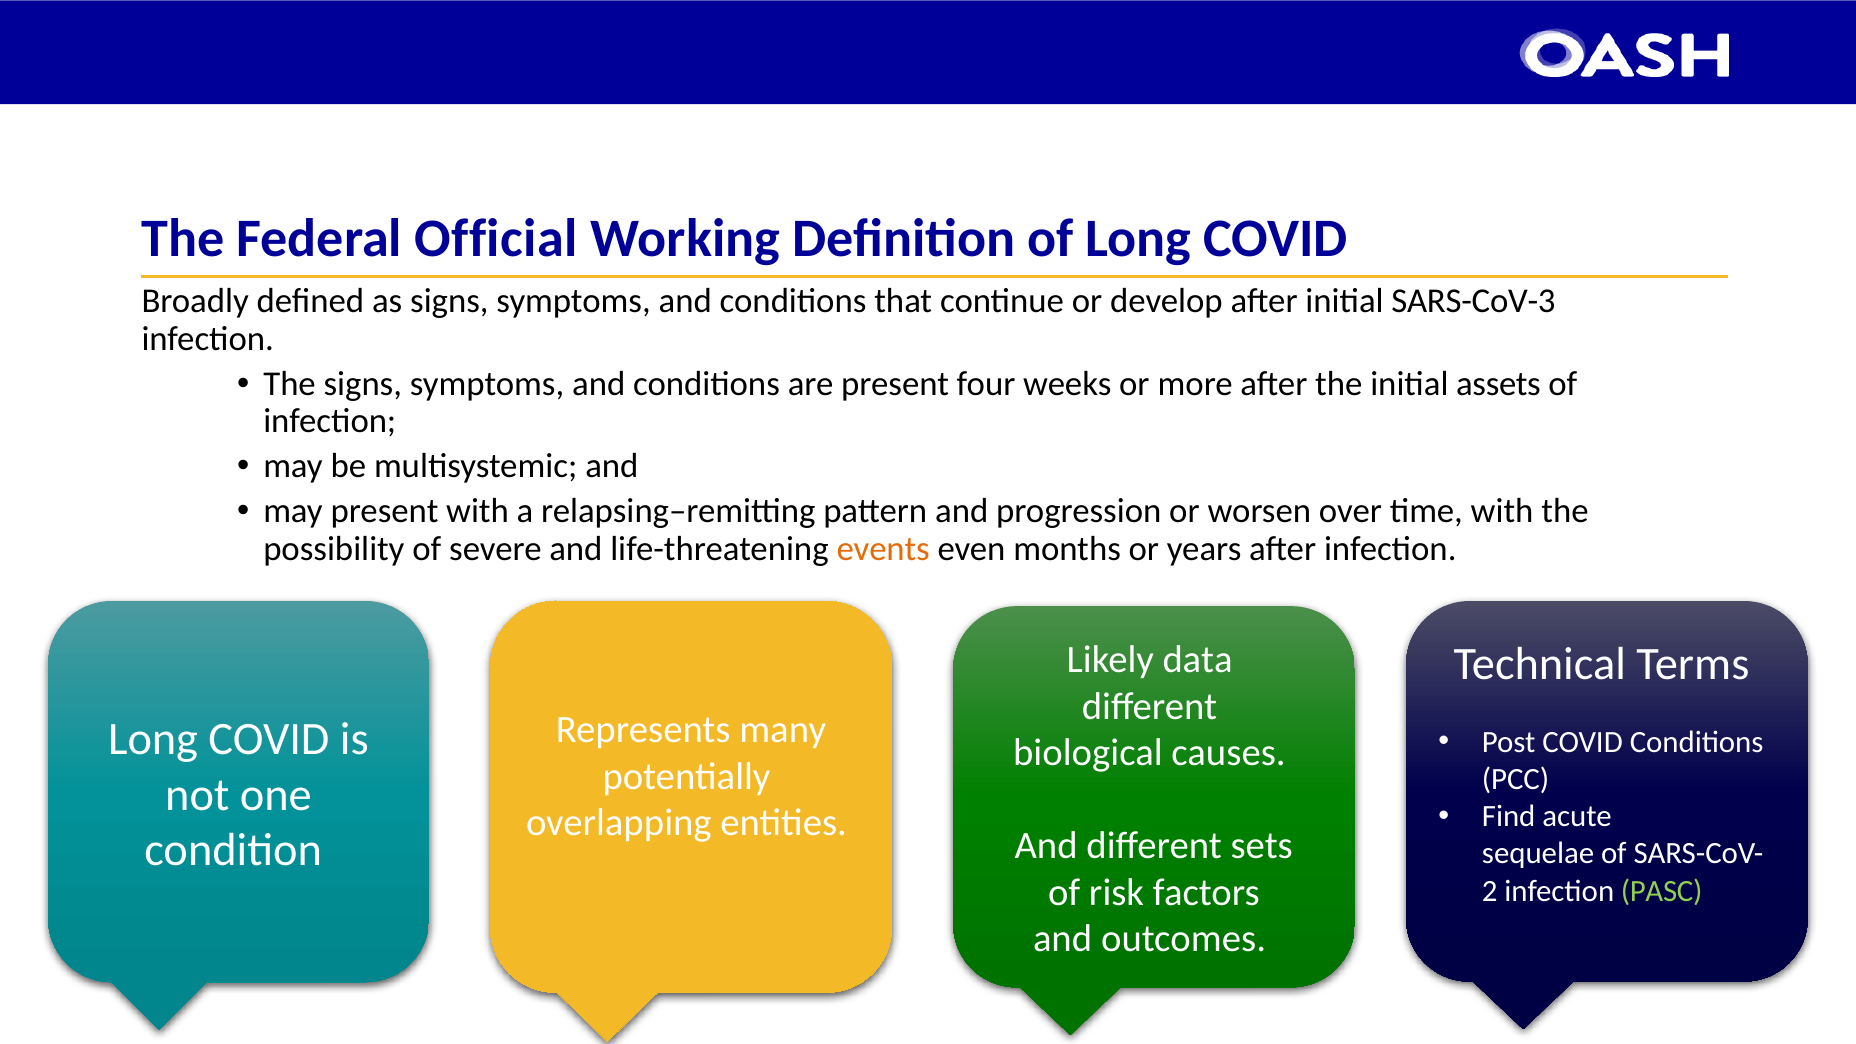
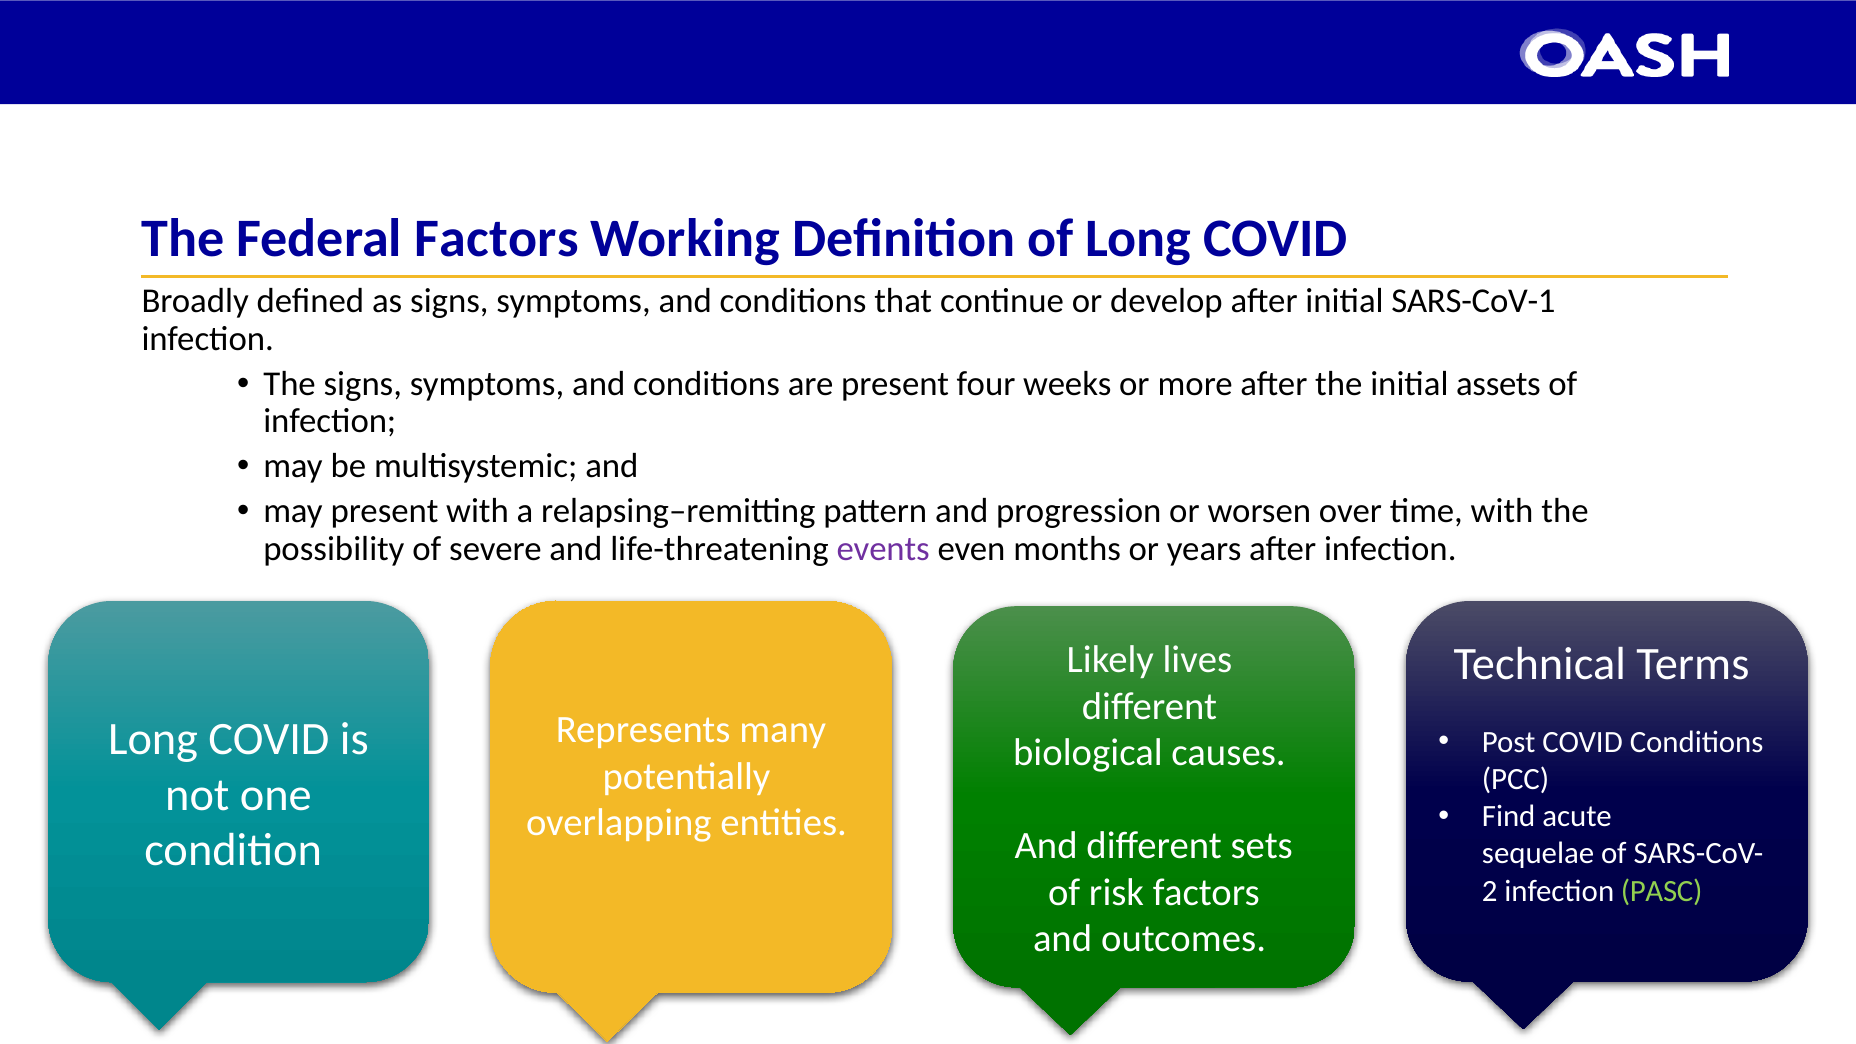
Federal Official: Official -> Factors (496, 238)
SARS-CoV-3: SARS-CoV-3 -> SARS-CoV-1 (1473, 301)
events colour: orange -> purple (883, 549)
data: data -> lives (1197, 660)
